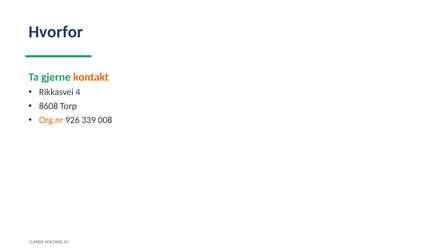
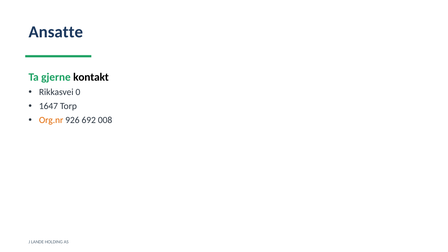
Hvorfor: Hvorfor -> Ansatte (56, 32)
kontakt colour: orange -> black (91, 77)
4: 4 -> 0 (78, 92)
8608: 8608 -> 1647 (48, 106)
339: 339 -> 692 (89, 120)
